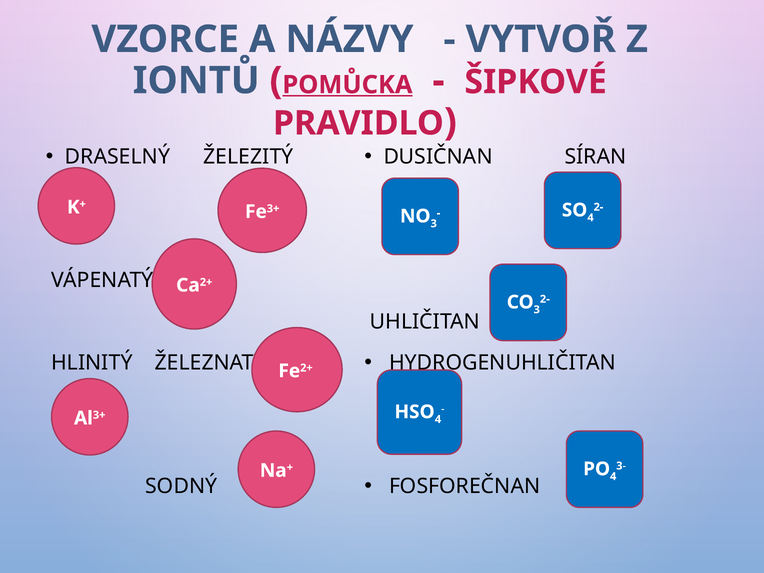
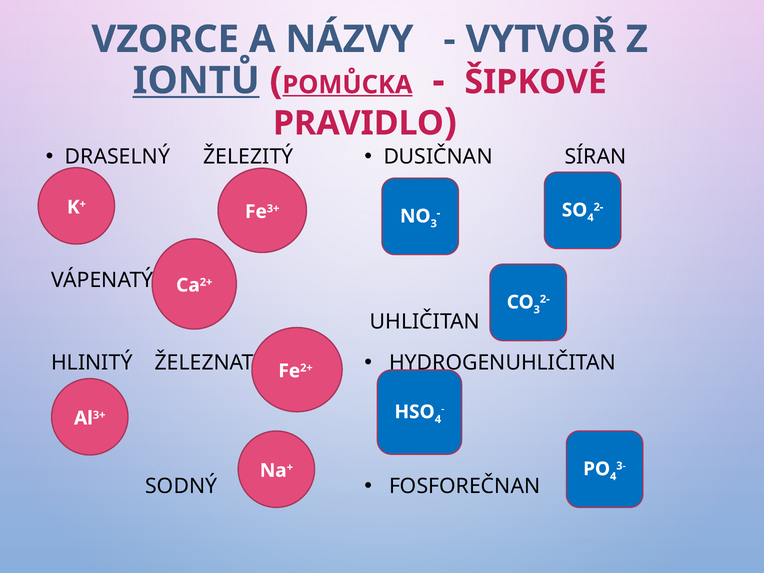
IONTŮ underline: none -> present (196, 81)
